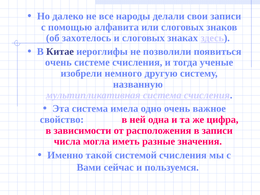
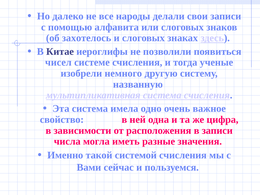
очень: очень -> чисел (58, 62)
